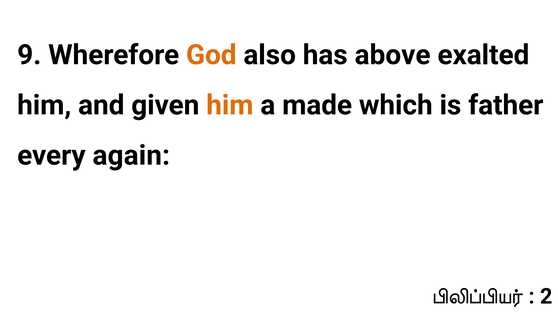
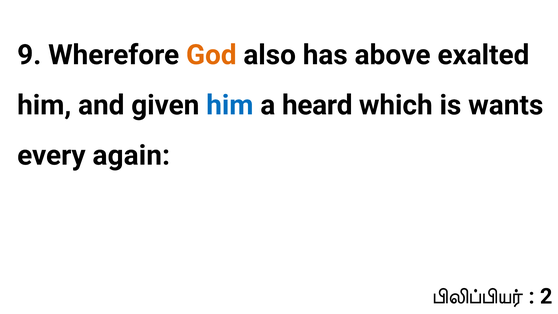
him colour: orange -> blue (230, 105)
made: made -> heard (317, 105)
father: father -> wants (506, 105)
